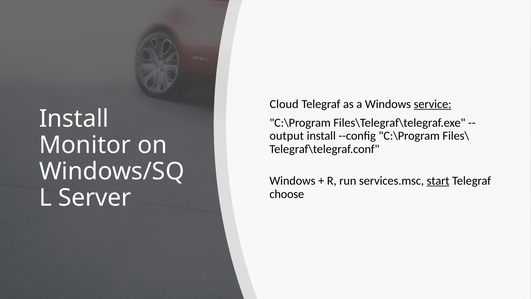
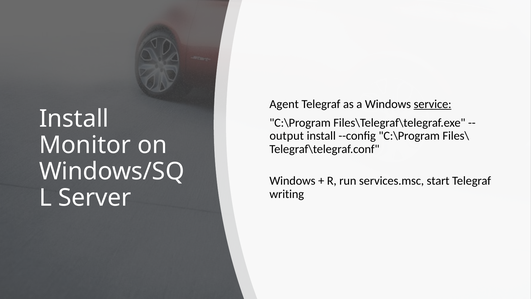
Cloud: Cloud -> Agent (284, 104)
start underline: present -> none (438, 181)
choose: choose -> writing (287, 194)
